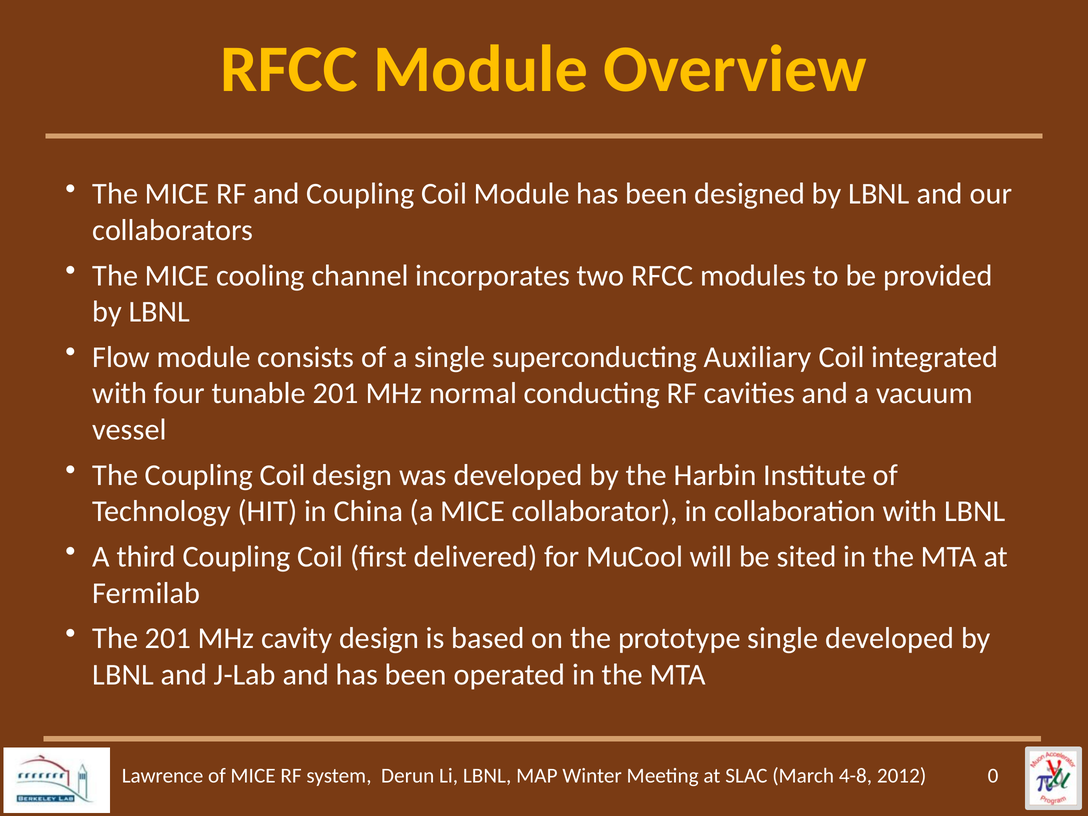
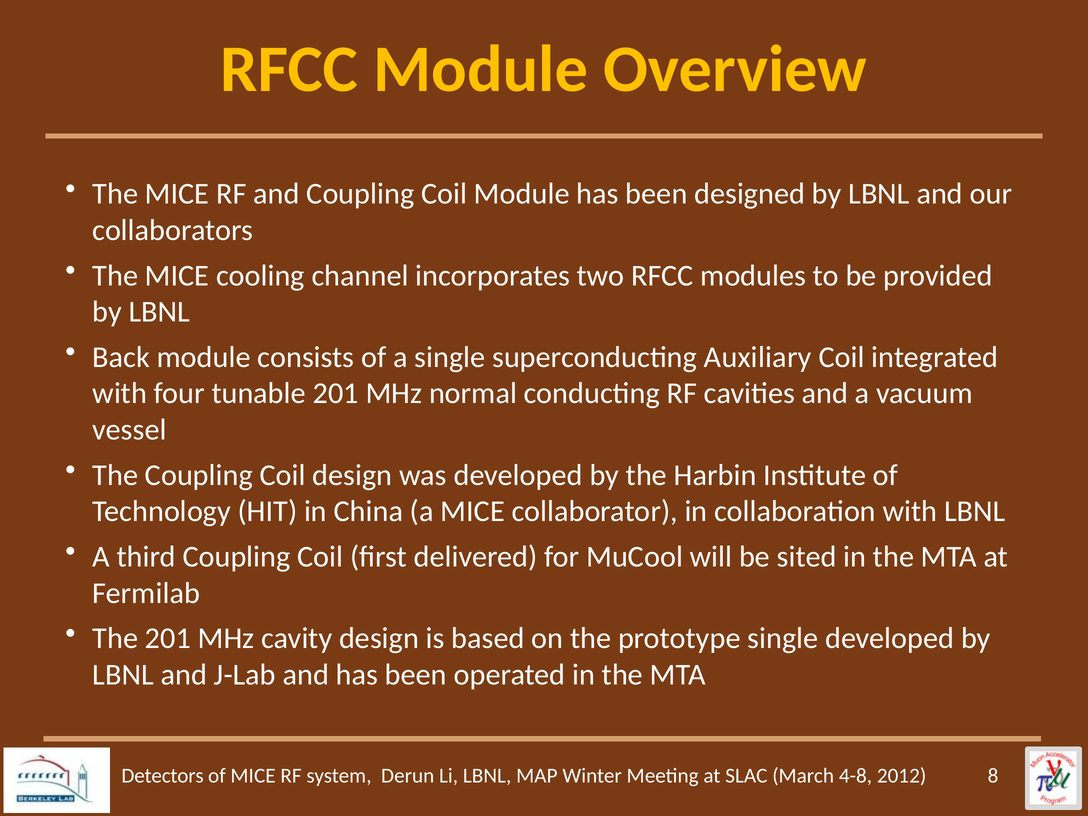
Flow: Flow -> Back (121, 357)
Lawrence: Lawrence -> Detectors (163, 776)
0: 0 -> 8 (993, 776)
